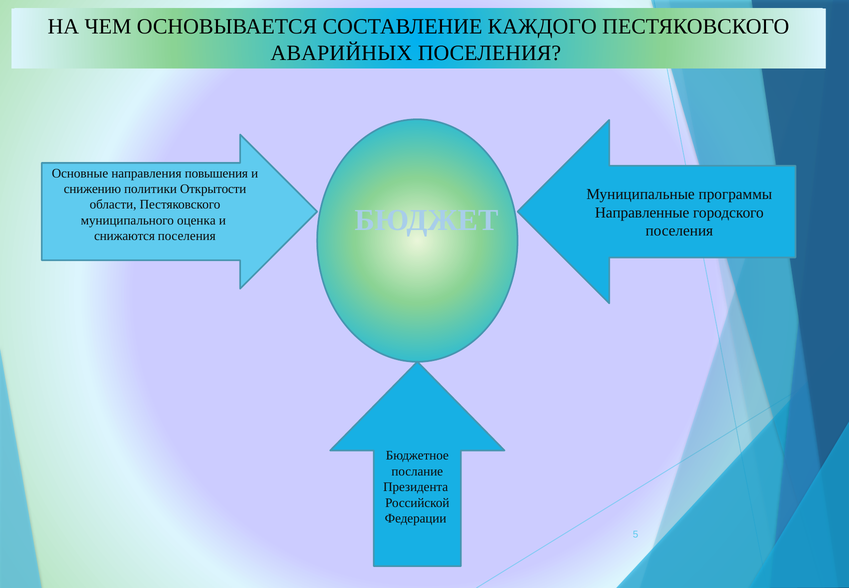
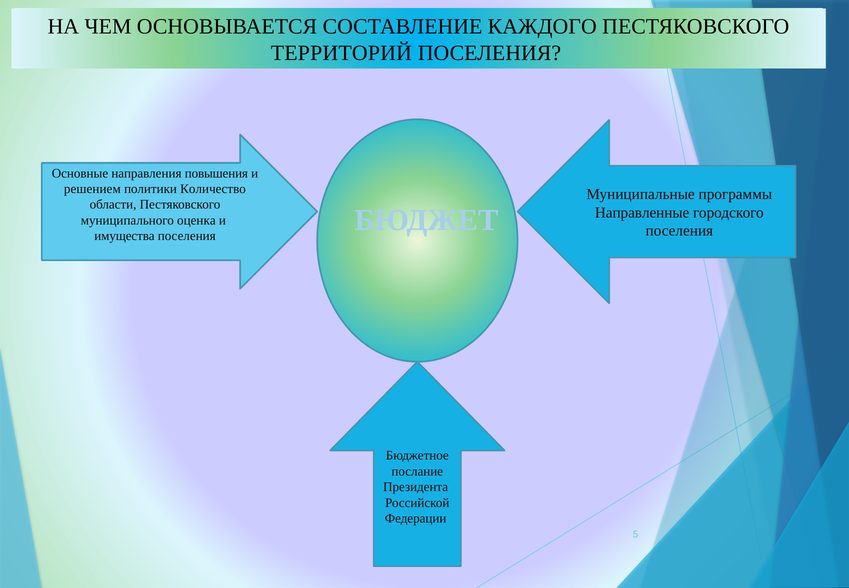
АВАРИЙНЫХ: АВАРИЙНЫХ -> ТЕРРИТОРИЙ (341, 53)
снижению: снижению -> решением (92, 189)
Открытости: Открытости -> Количество (213, 189)
снижаются: снижаются -> имущества (124, 236)
